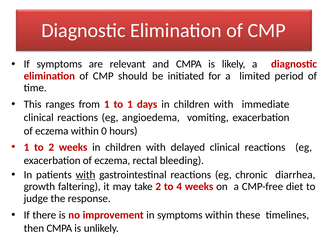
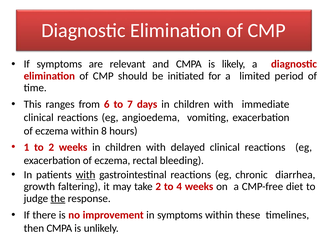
from 1: 1 -> 6 (107, 104)
to 1: 1 -> 7 (130, 104)
0: 0 -> 8 (104, 131)
the underline: none -> present (58, 198)
